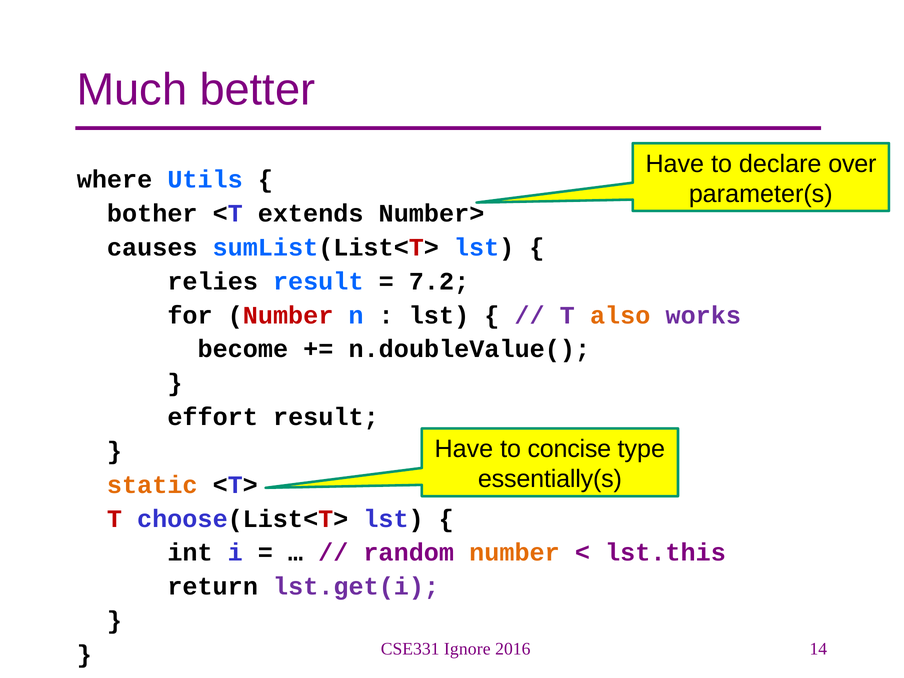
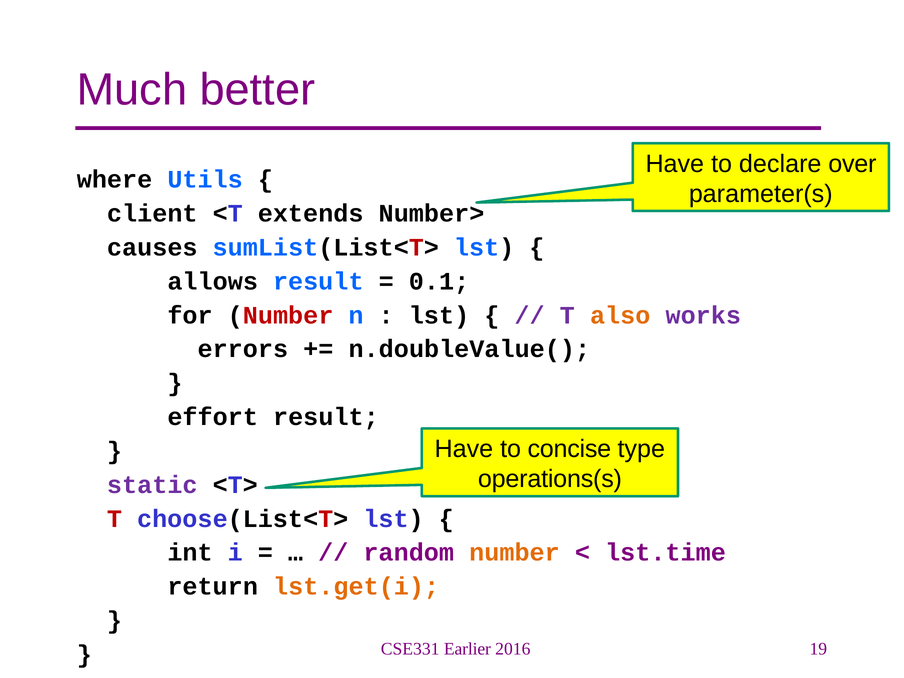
bother: bother -> client (152, 213)
relies: relies -> allows (213, 281)
7.2: 7.2 -> 0.1 (439, 281)
become: become -> errors (243, 349)
essentially(s: essentially(s -> operations(s (550, 479)
static colour: orange -> purple (152, 485)
lst.this: lst.this -> lst.time (665, 553)
lst.get(i colour: purple -> orange (356, 587)
Ignore: Ignore -> Earlier (467, 649)
14: 14 -> 19 (818, 649)
